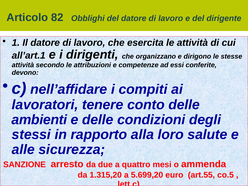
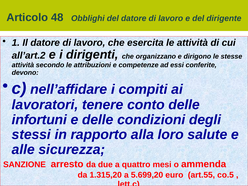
82: 82 -> 48 (57, 17)
all’art.1: all’art.1 -> all’art.2 (29, 56)
ambienti: ambienti -> infortuni (39, 120)
